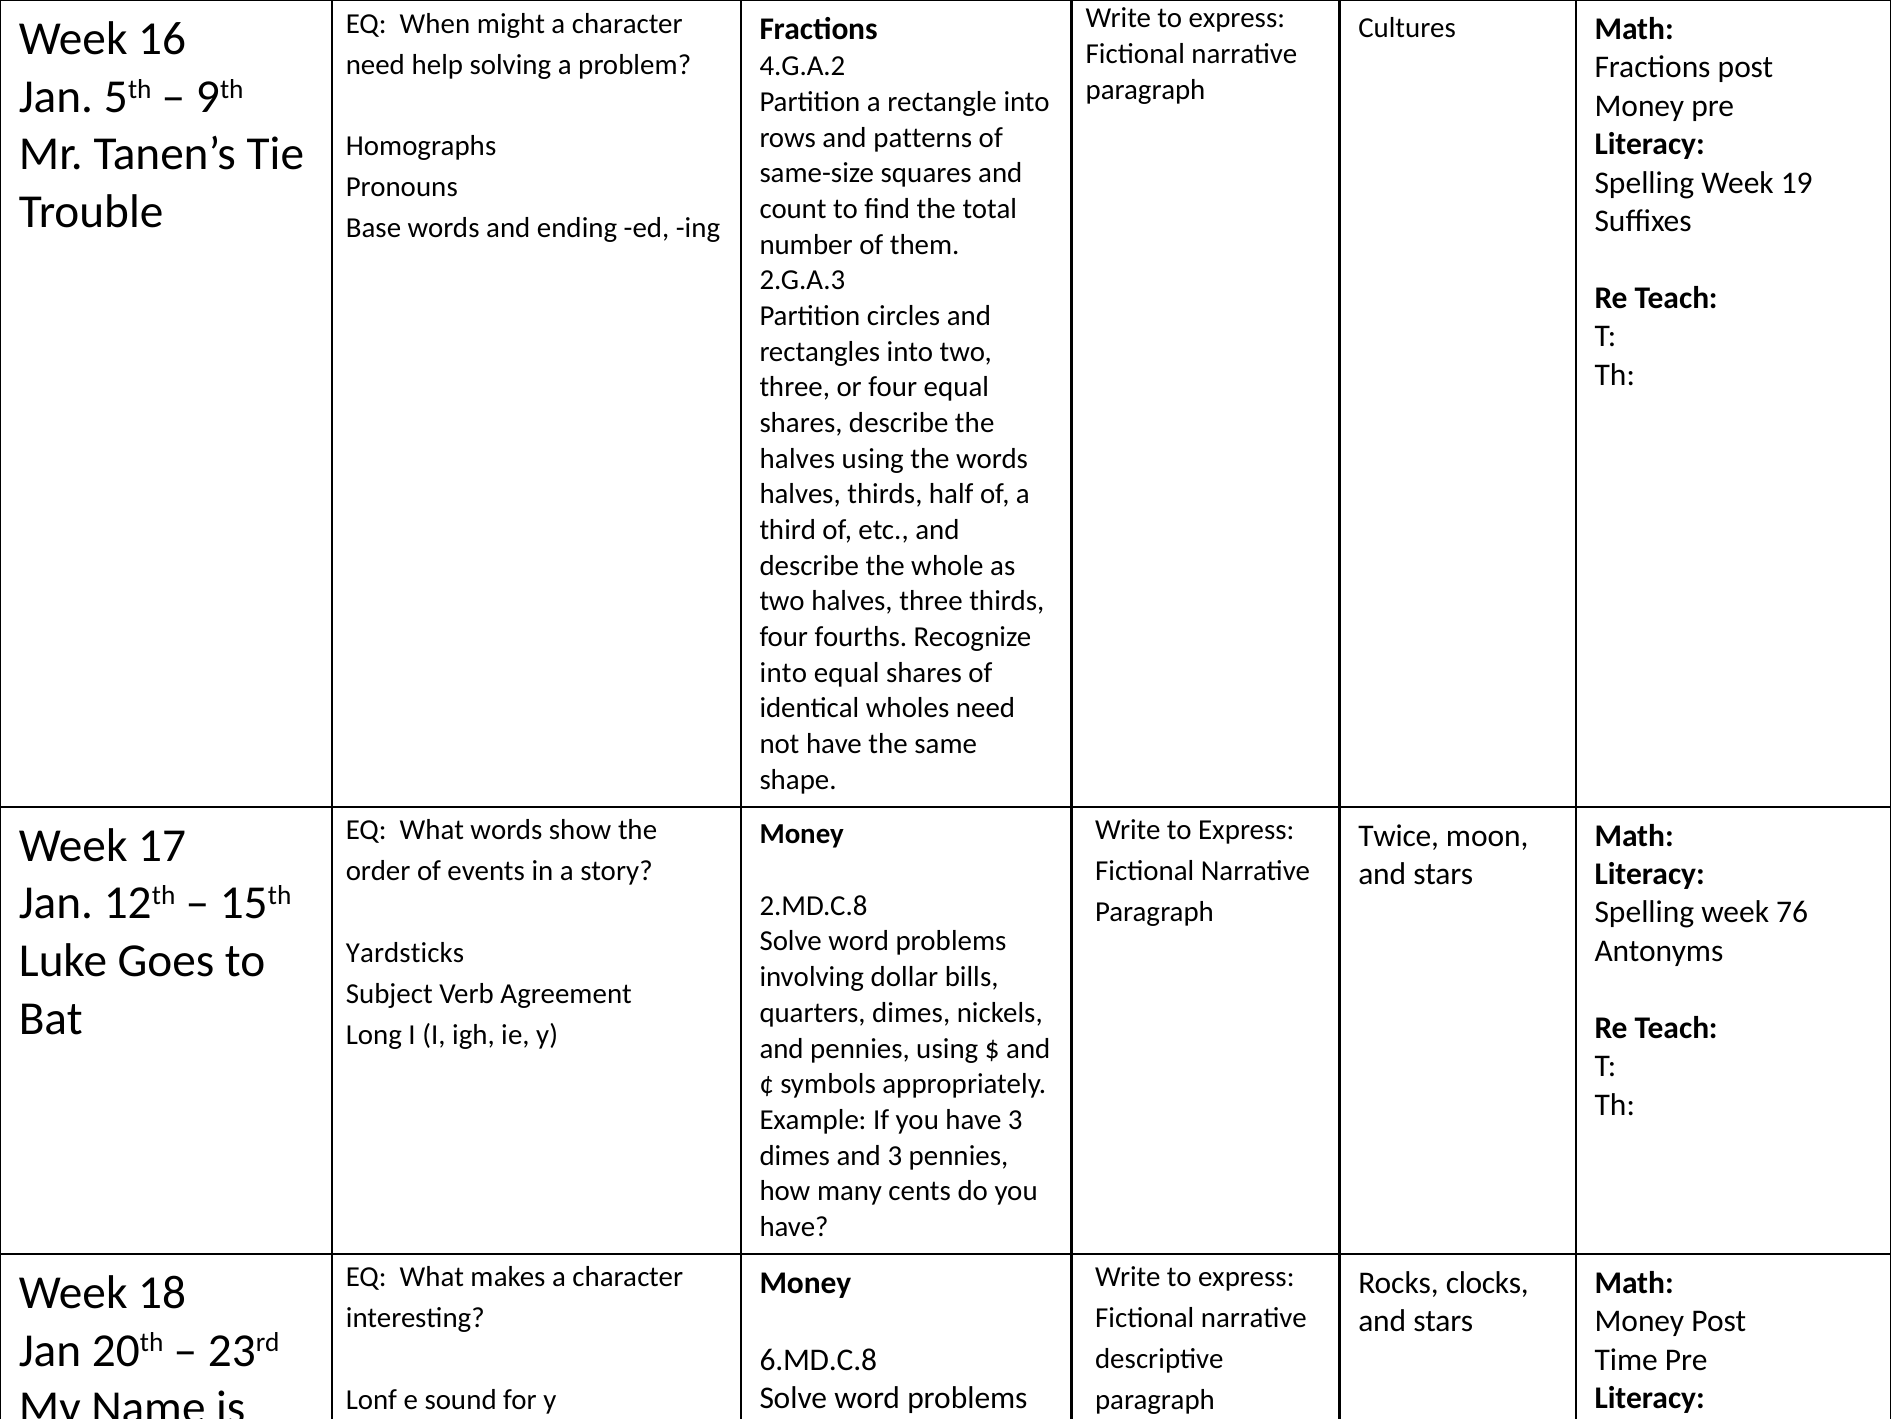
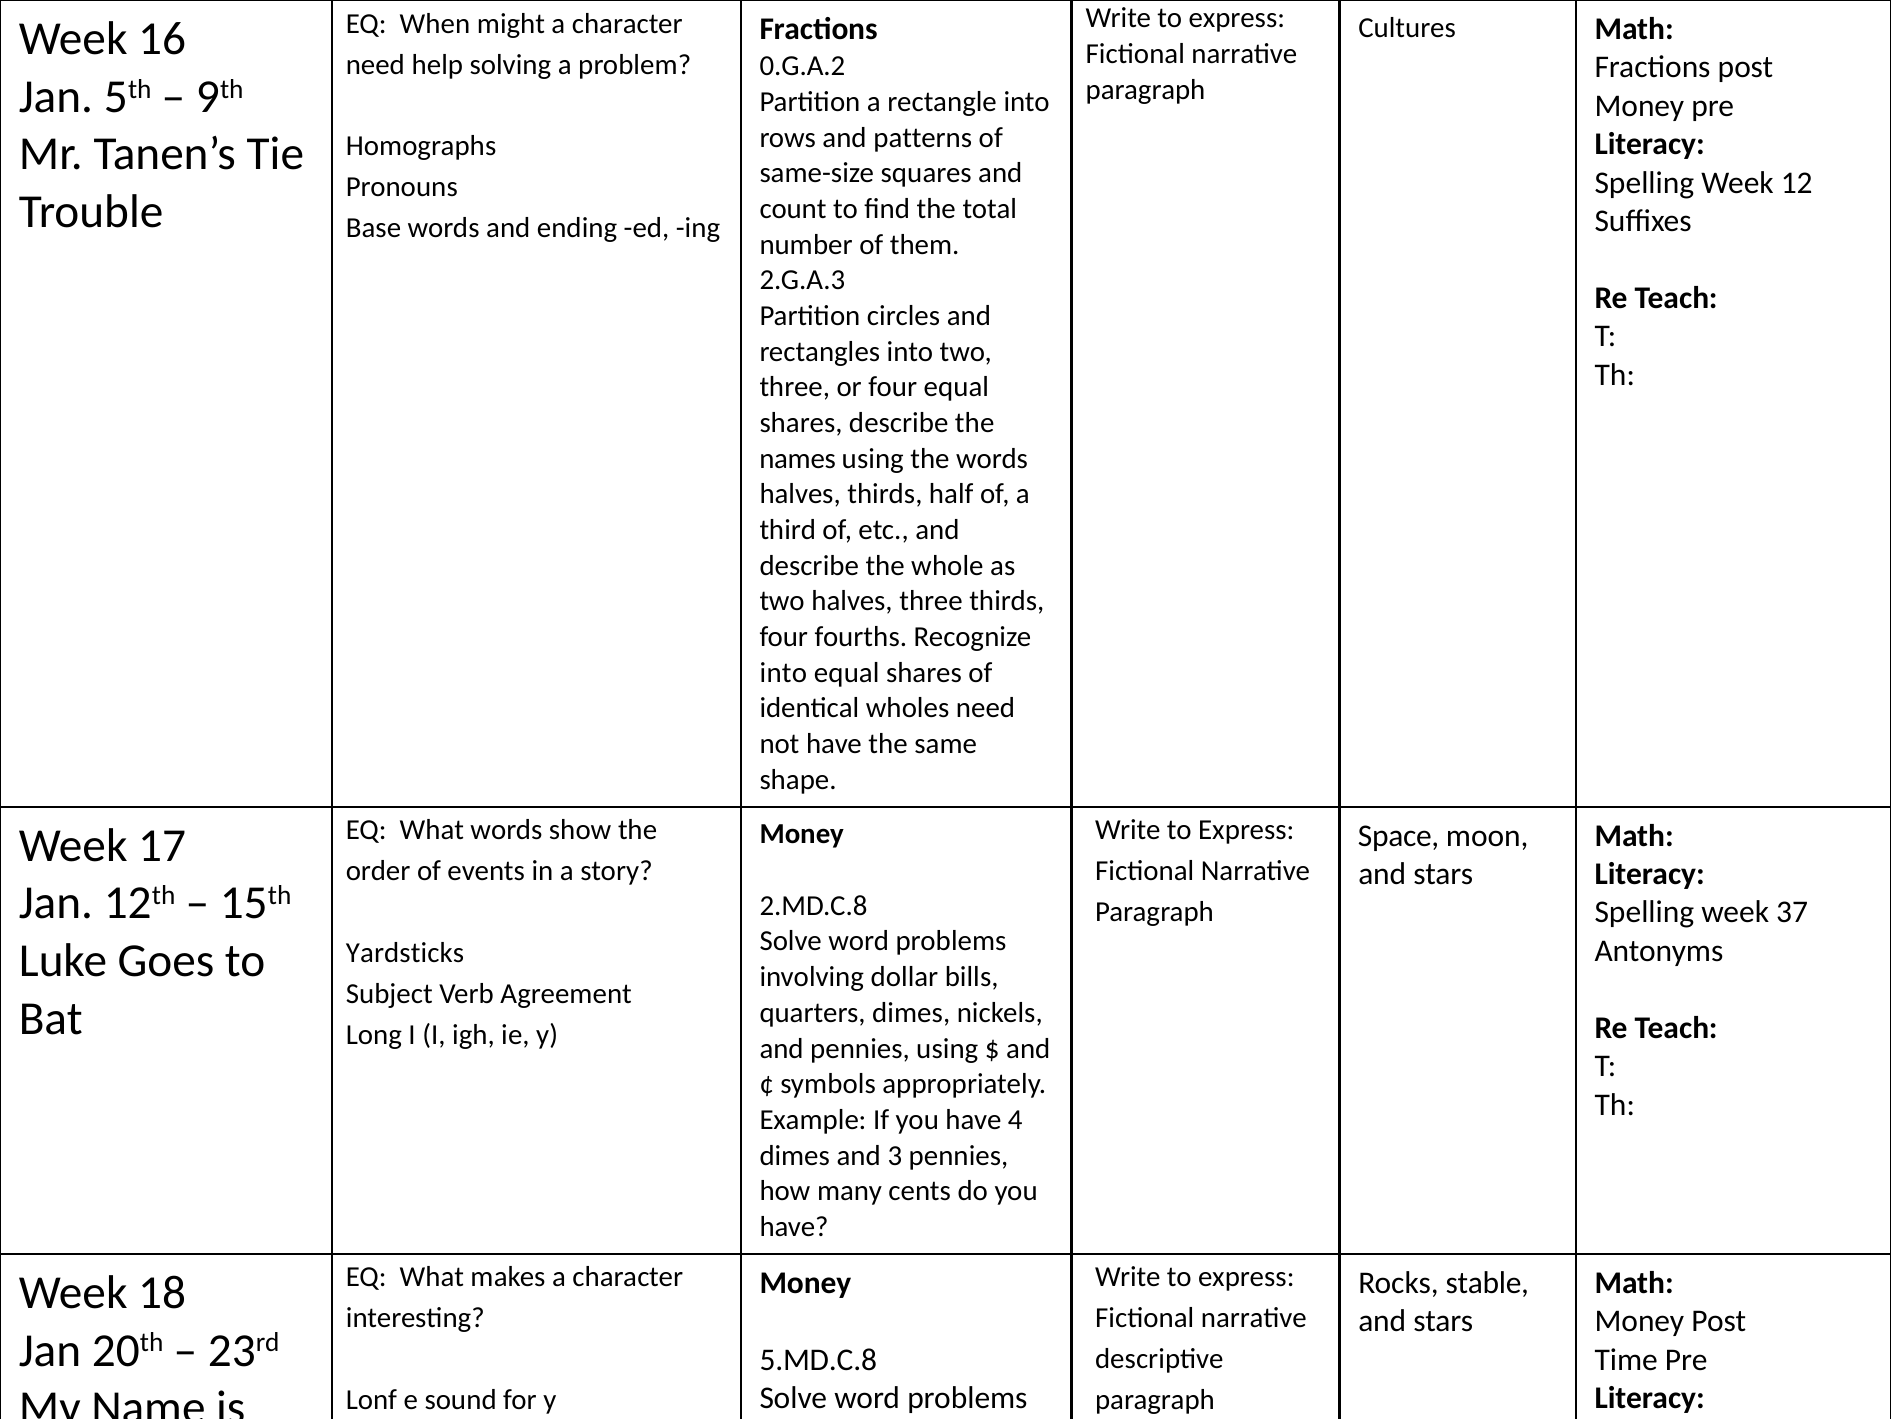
4.G.A.2: 4.G.A.2 -> 0.G.A.2 (802, 66)
19: 19 -> 12 (1797, 183)
halves: halves -> names (798, 458)
Twice: Twice -> Space (1399, 835)
76: 76 -> 37 (1792, 912)
have 3: 3 -> 4 (1015, 1119)
clocks: clocks -> stable (1487, 1282)
6.MD.C.8: 6.MD.C.8 -> 5.MD.C.8 (818, 1359)
